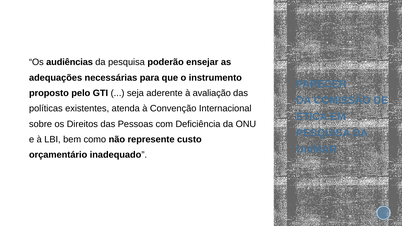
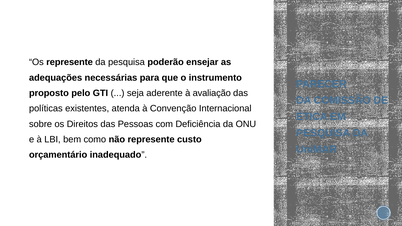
Os audiências: audiências -> represente (70, 62)
